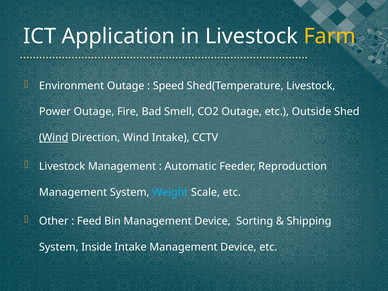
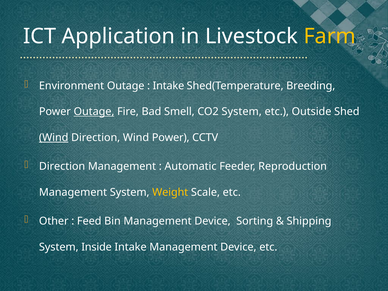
Speed: Speed -> Intake (168, 86)
Shed(Temperature Livestock: Livestock -> Breeding (311, 86)
Outage underline: none -> present (94, 112)
CO2 Outage: Outage -> System (242, 112)
Wind Intake: Intake -> Power (171, 137)
Livestock: Livestock -> Direction (62, 166)
Weight colour: light blue -> yellow (170, 192)
